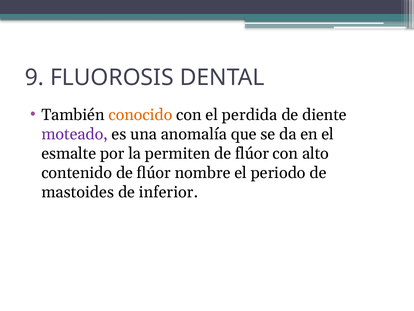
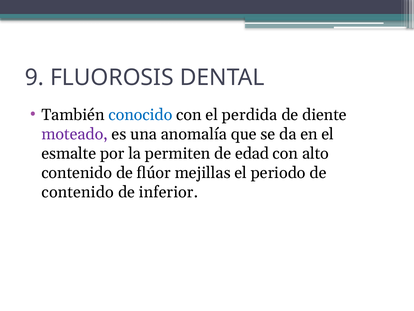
conocido colour: orange -> blue (140, 115)
flúor: flúor -> edad (252, 153)
nombre: nombre -> mejillas (203, 173)
mastoides: mastoides -> contenido (78, 192)
